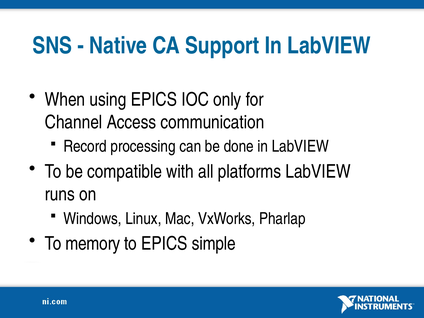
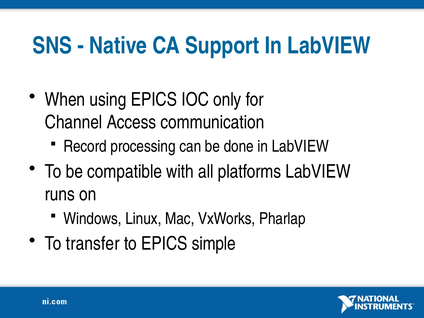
memory: memory -> transfer (93, 244)
